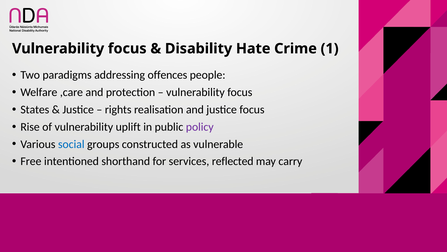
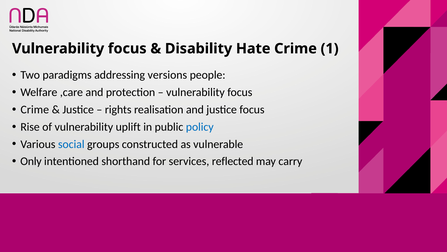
offences: offences -> versions (167, 75)
States: States -> Crime (35, 109)
policy colour: purple -> blue (200, 127)
Free: Free -> Only (31, 161)
